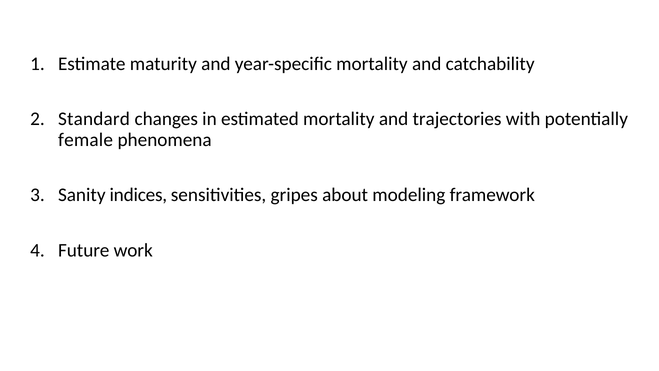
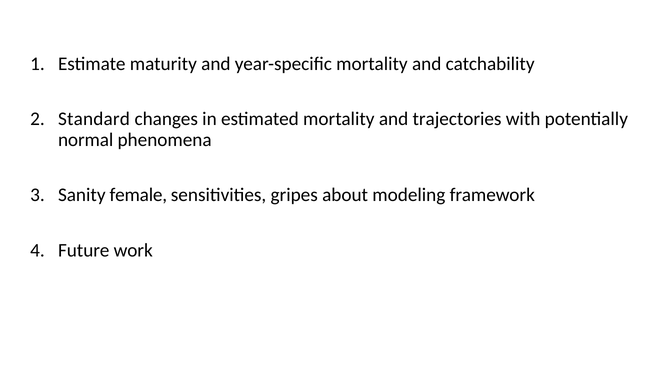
female: female -> normal (86, 140)
indices: indices -> female (138, 195)
